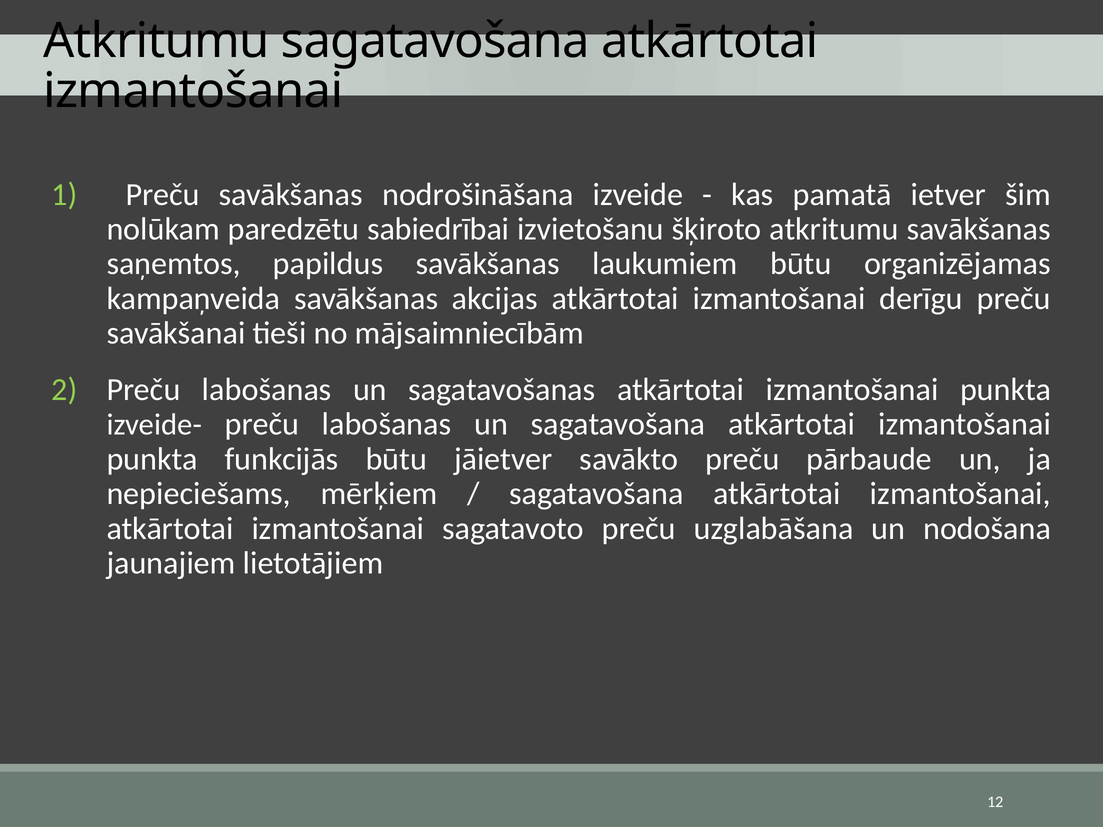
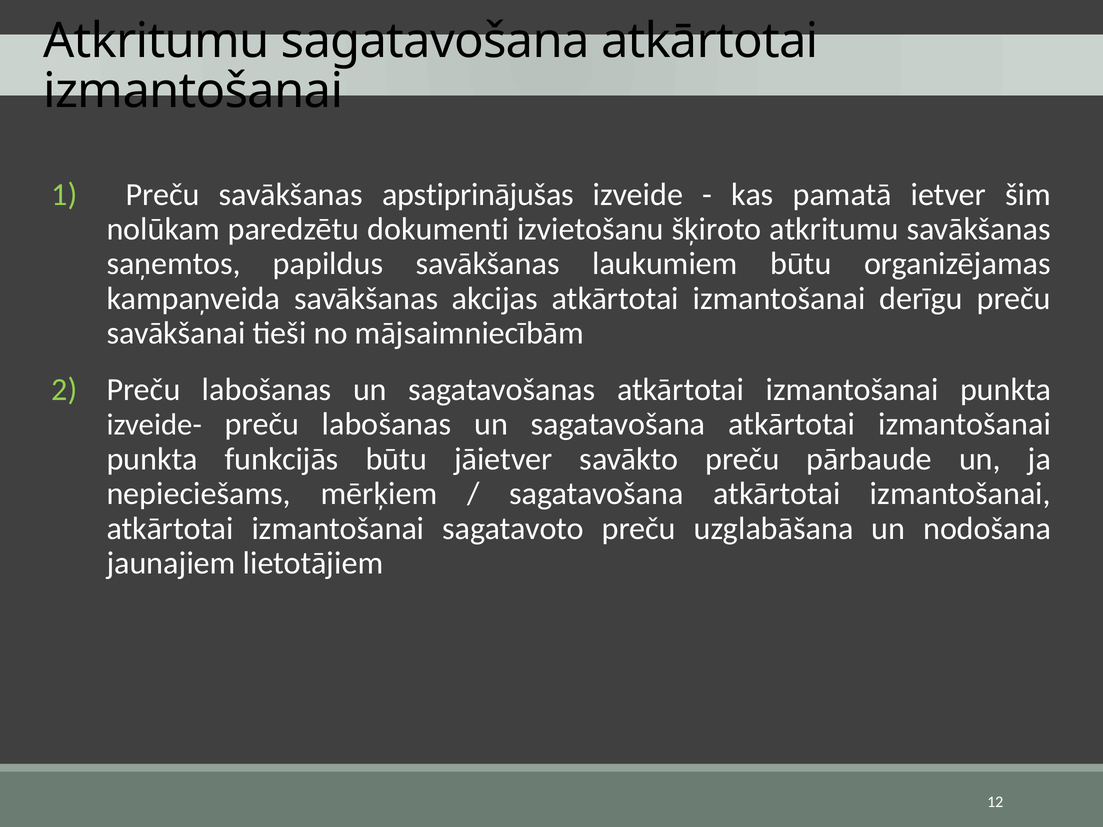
nodrošināšana: nodrošināšana -> apstiprinājušas (478, 194)
sabiedrībai: sabiedrībai -> dokumenti (438, 229)
